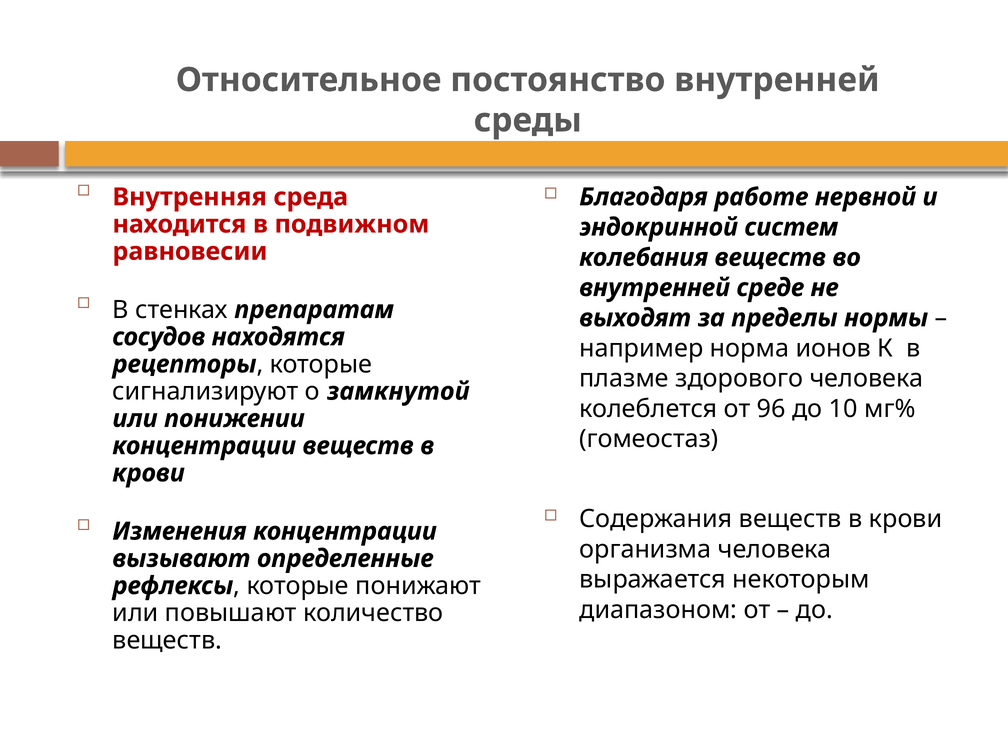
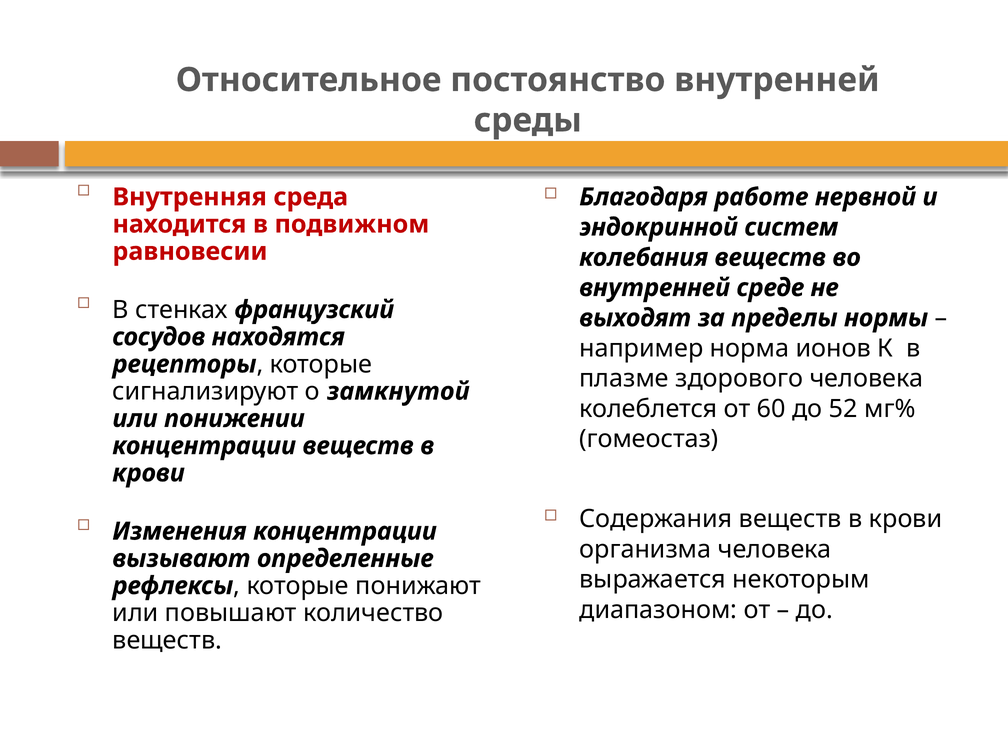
препаратам: препаратам -> французский (314, 310)
96: 96 -> 60 (771, 409)
10: 10 -> 52 (843, 409)
